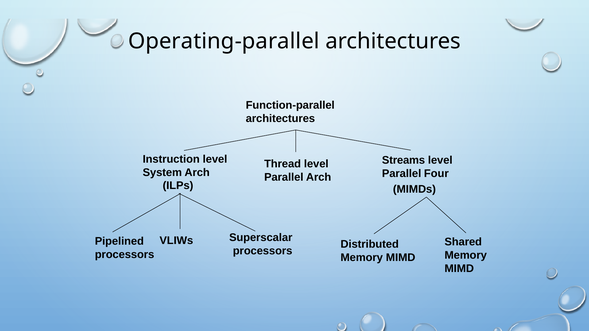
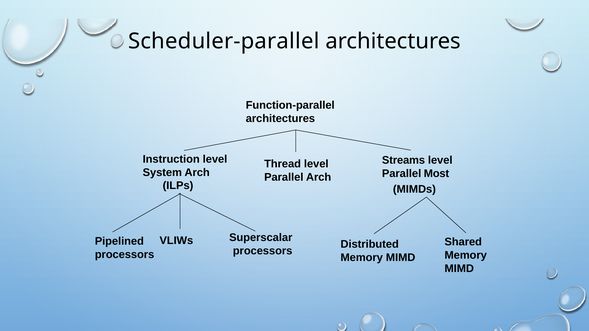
Operating-parallel: Operating-parallel -> Scheduler-parallel (224, 41)
Four: Four -> Most (436, 174)
